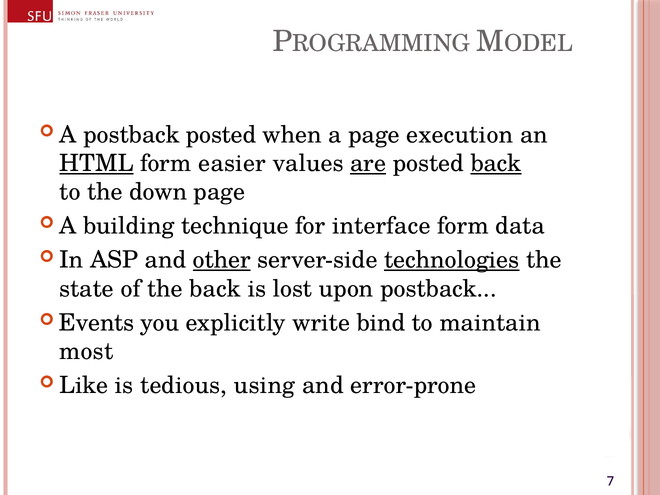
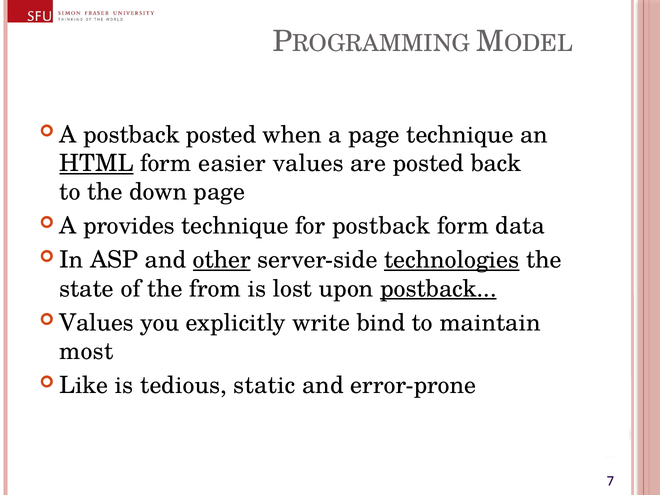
page execution: execution -> technique (460, 135)
are underline: present -> none (368, 163)
back underline: present -> none (496, 163)
building: building -> provides (129, 226)
for interface: interface -> postback (381, 226)
the back: back -> from (215, 289)
postback underline: none -> present (438, 289)
Events: Events -> Values (97, 323)
using: using -> static (264, 385)
